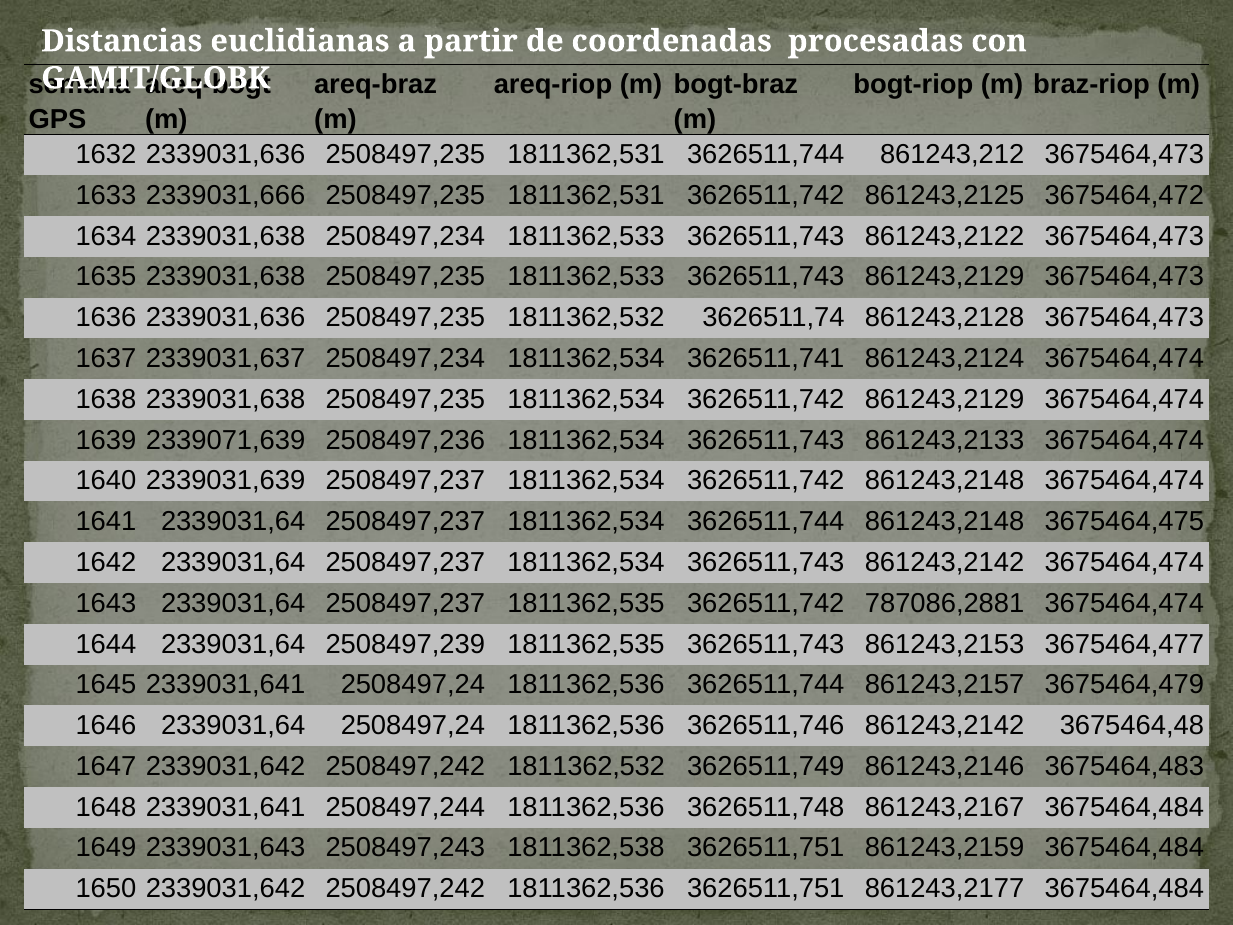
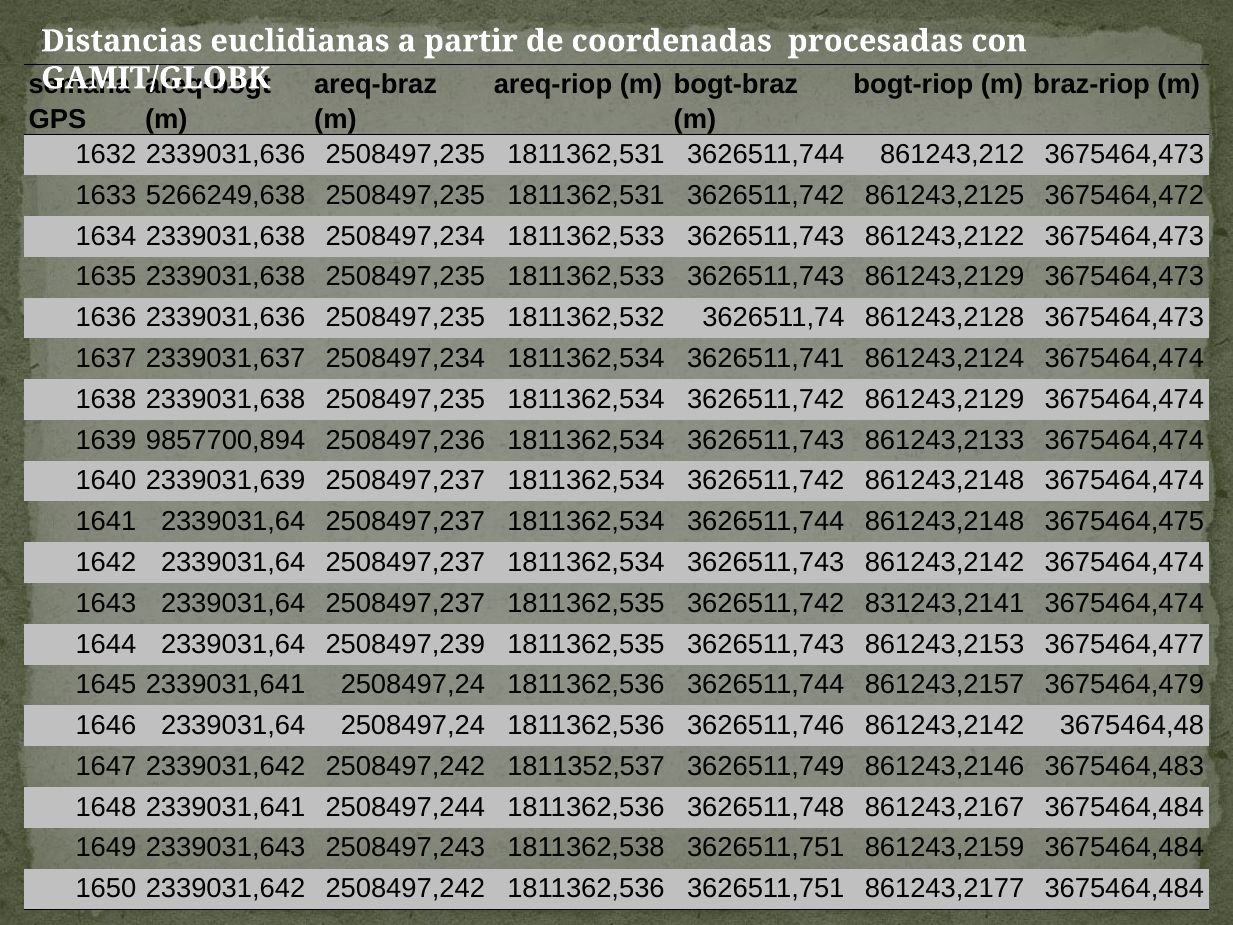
2339031,666: 2339031,666 -> 5266249,638 (226, 195)
2339071,639: 2339071,639 -> 9857700,894 (226, 440)
787086,2881: 787086,2881 -> 831243,2141 (945, 603)
2508497,242 1811362,532: 1811362,532 -> 1811352,537 (586, 766)
